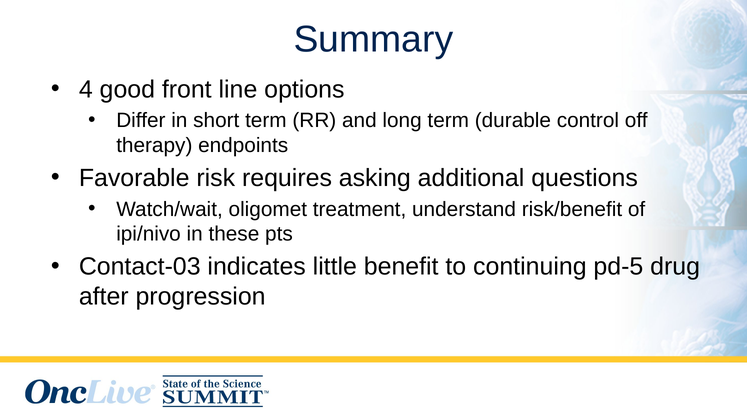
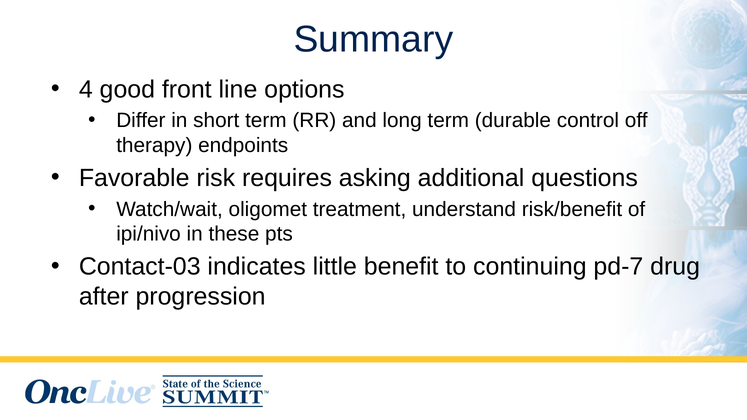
pd-5: pd-5 -> pd-7 (618, 267)
